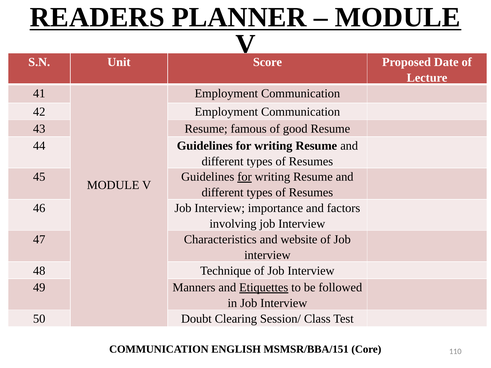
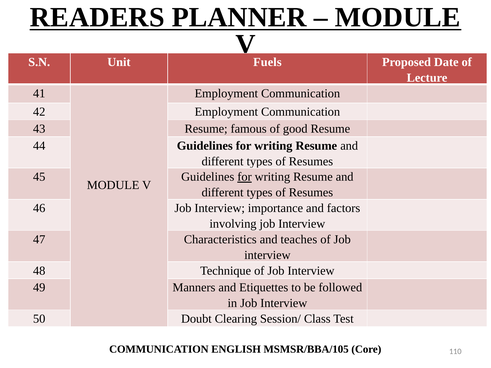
Score: Score -> Fuels (267, 62)
website: website -> teaches (299, 240)
Etiquettes underline: present -> none (264, 288)
MSMSR/BBA/151: MSMSR/BBA/151 -> MSMSR/BBA/105 (306, 349)
